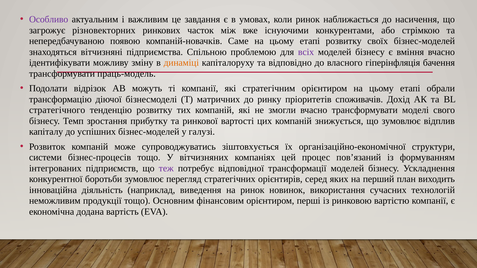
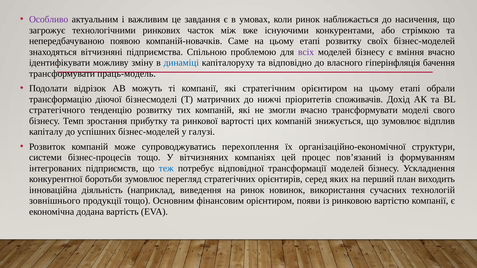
різновекторних: різновекторних -> технологічними (104, 30)
динаміці colour: orange -> blue (181, 63)
ринку: ринку -> нижчі (269, 99)
зіштовхується: зіштовхується -> перехоплення (250, 147)
теж colour: purple -> blue (166, 169)
неможливим: неможливим -> зовнішнього (55, 201)
перші: перші -> появи (309, 201)
